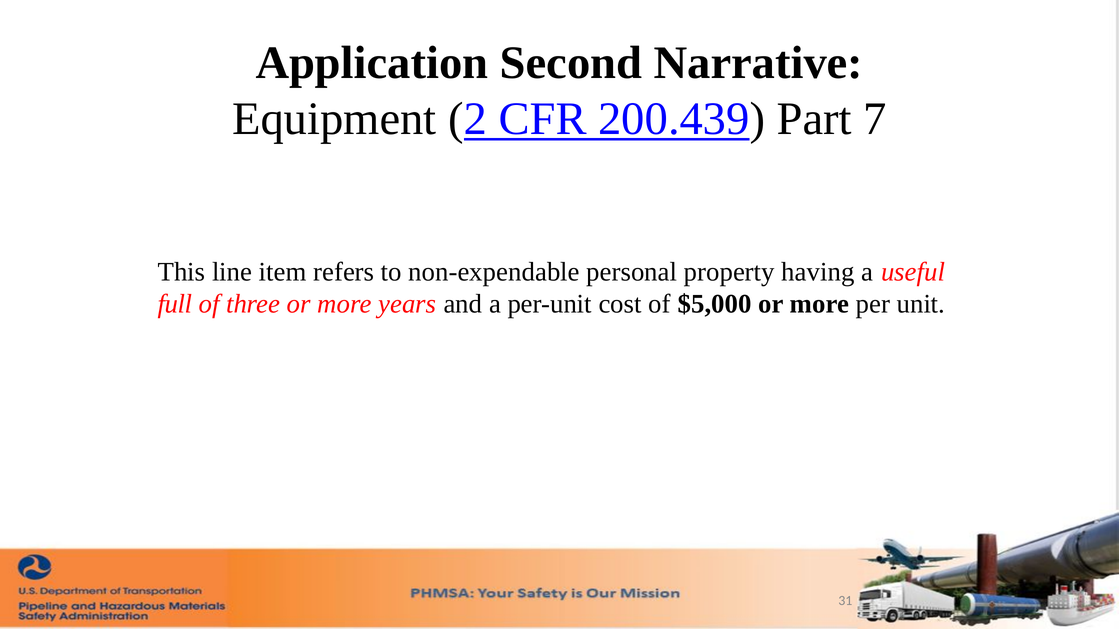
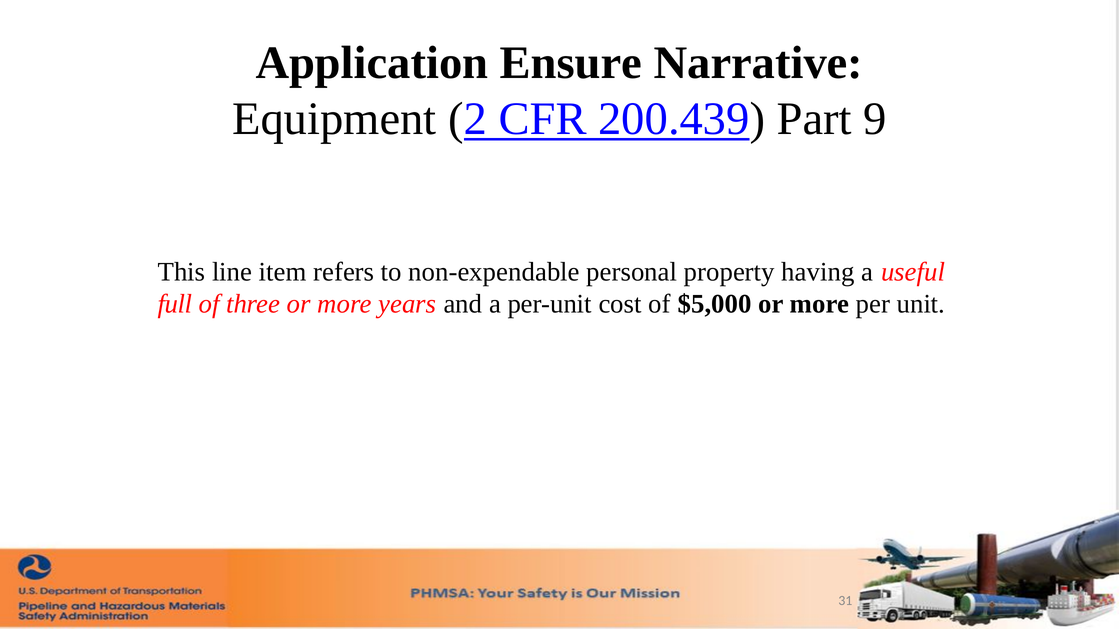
Second: Second -> Ensure (571, 63)
7: 7 -> 9 (875, 119)
